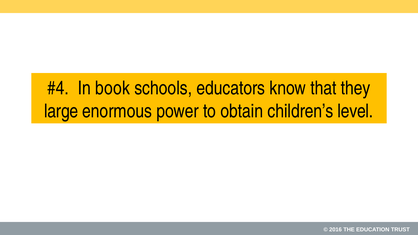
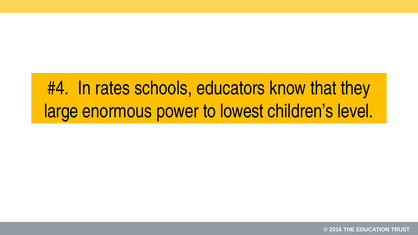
book: book -> rates (113, 88)
obtain: obtain -> lowest (242, 111)
